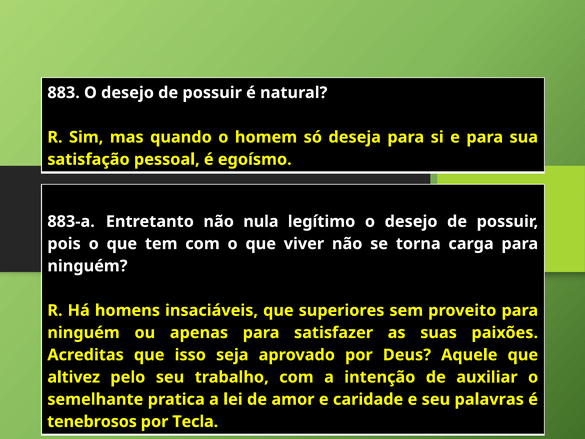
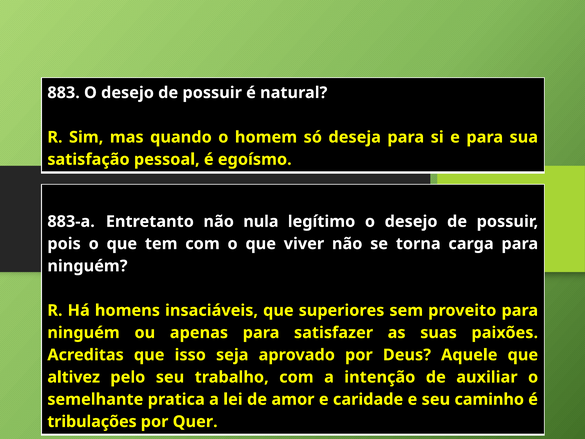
palavras: palavras -> caminho (489, 399)
tenebrosos: tenebrosos -> tribulações (92, 421)
Tecla: Tecla -> Quer (195, 421)
